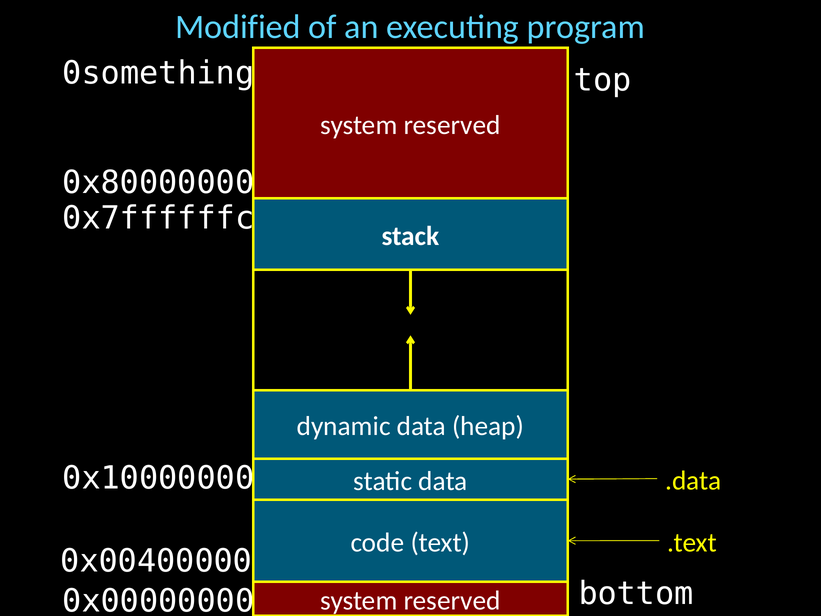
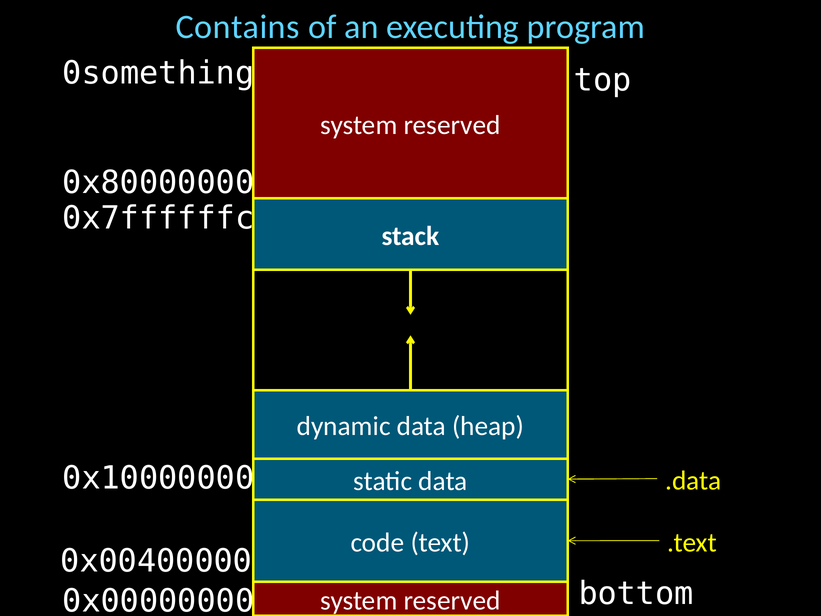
Modified: Modified -> Contains (238, 27)
